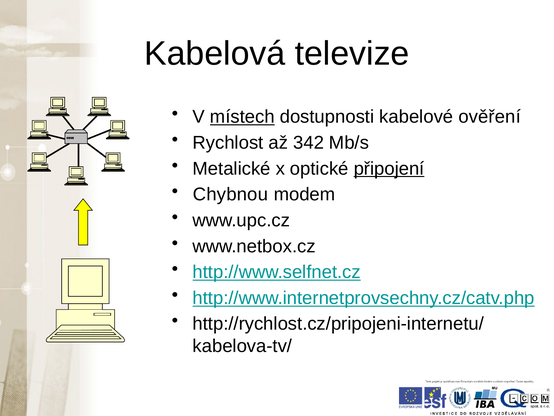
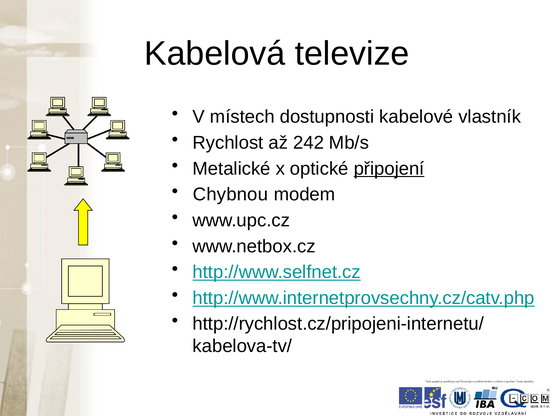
místech underline: present -> none (242, 117)
ověření: ověření -> vlastník (490, 117)
342: 342 -> 242 (309, 143)
